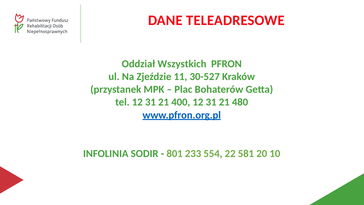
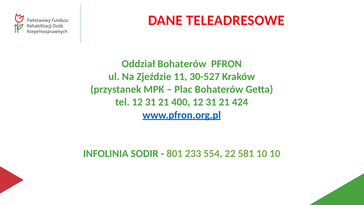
Oddział Wszystkich: Wszystkich -> Bohaterów (182, 64)
480: 480 -> 424 (240, 102)
581 20: 20 -> 10 (262, 153)
